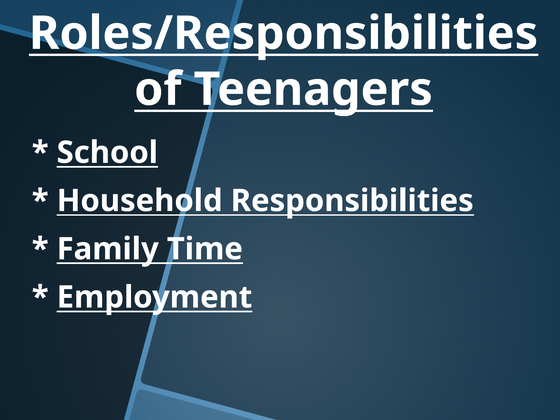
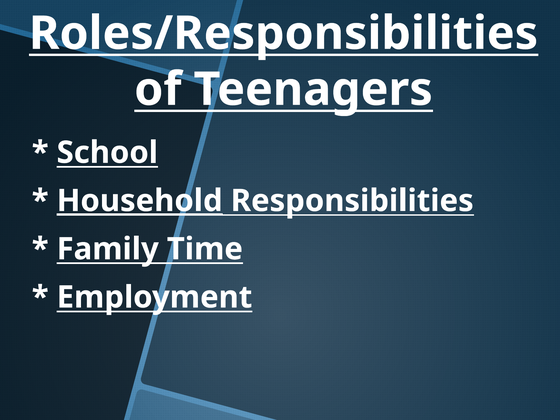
Household underline: none -> present (140, 201)
